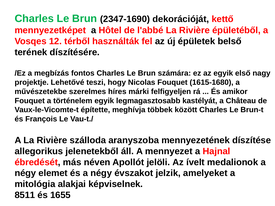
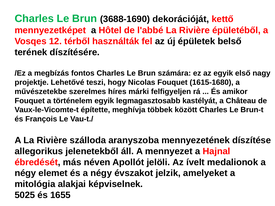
2347-1690: 2347-1690 -> 3688-1690 (125, 19)
8511: 8511 -> 5025 (25, 195)
